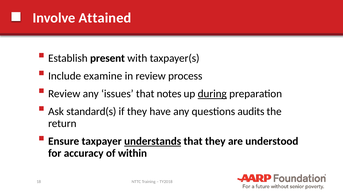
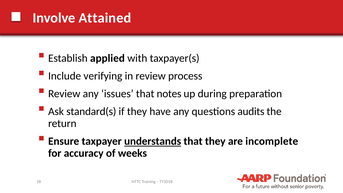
present: present -> applied (107, 58)
examine: examine -> verifying (103, 76)
during underline: present -> none (212, 94)
understood: understood -> incomplete (272, 141)
within: within -> weeks (132, 153)
